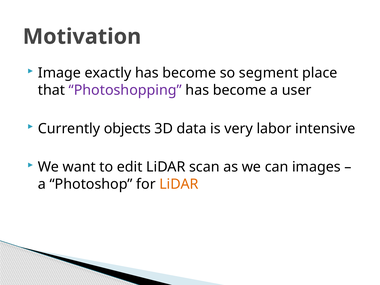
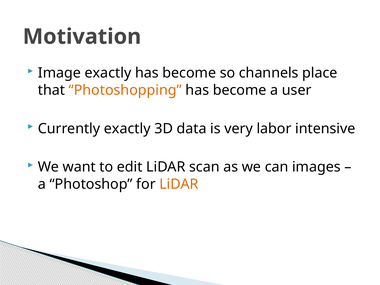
segment: segment -> channels (269, 73)
Photoshopping colour: purple -> orange (125, 90)
Currently objects: objects -> exactly (127, 129)
